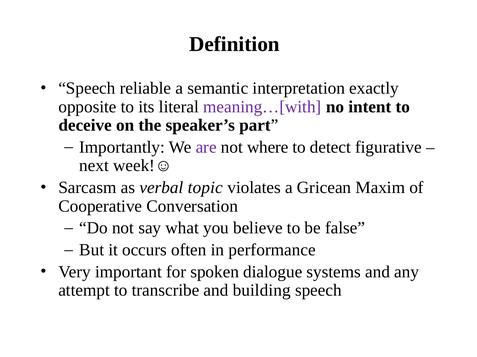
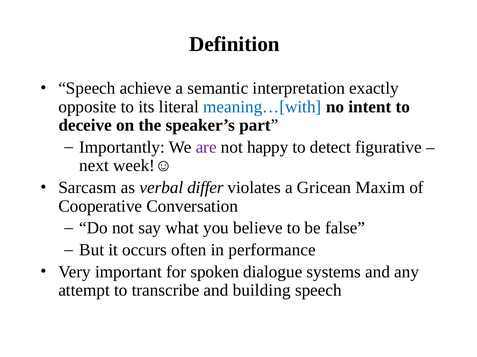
reliable: reliable -> achieve (146, 88)
meaning…[with colour: purple -> blue (262, 107)
where: where -> happy (268, 147)
topic: topic -> differ (205, 188)
